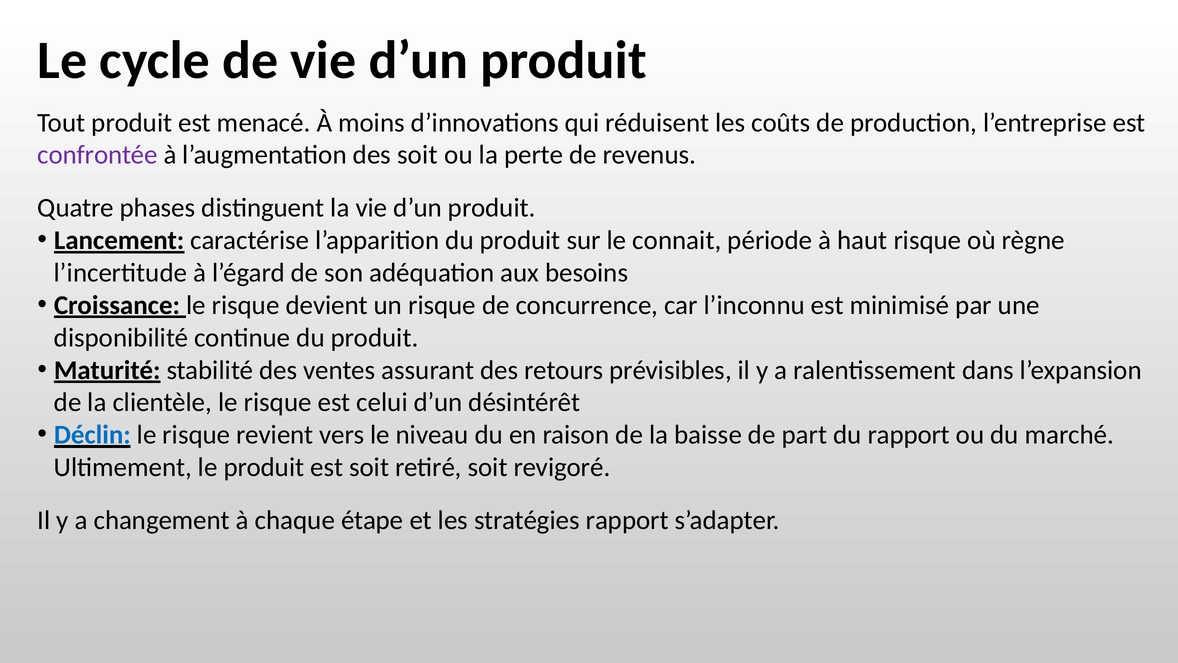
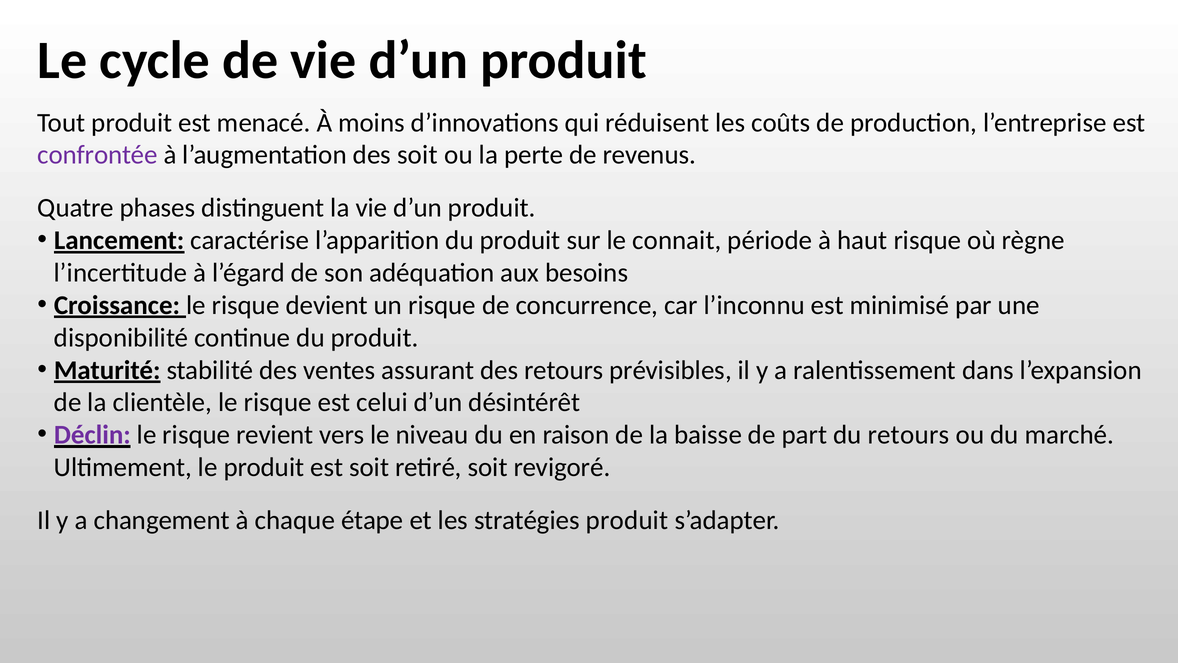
Déclin colour: blue -> purple (92, 435)
du rapport: rapport -> retours (909, 435)
stratégies rapport: rapport -> produit (627, 520)
